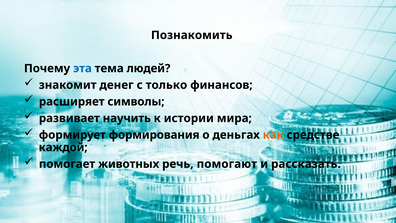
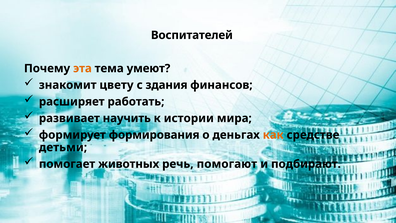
Познакомить: Познакомить -> Воспитателей (192, 35)
эта colour: blue -> orange (82, 68)
людей: людей -> умеют (148, 68)
денег: денег -> цвету (117, 85)
только: только -> здания (167, 85)
символы: символы -> работать (136, 102)
каждой: каждой -> детьми (63, 147)
рассказать: рассказать -> подбирают (306, 164)
